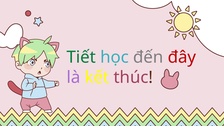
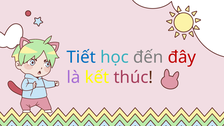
Tiết colour: green -> blue (81, 57)
